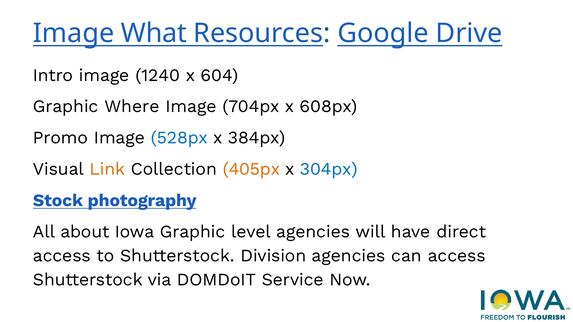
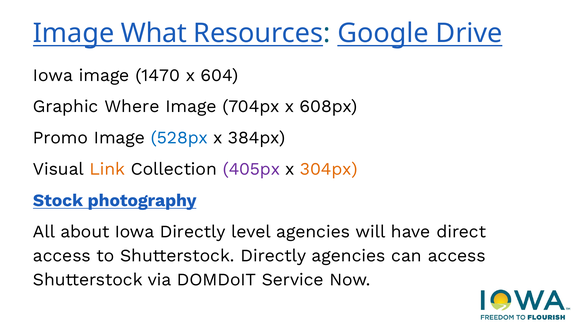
Intro: Intro -> Iowa (53, 75)
1240: 1240 -> 1470 (158, 75)
405px colour: orange -> purple (251, 169)
304px colour: blue -> orange (329, 169)
Iowa Graphic: Graphic -> Directly (193, 232)
Shutterstock Division: Division -> Directly (273, 256)
